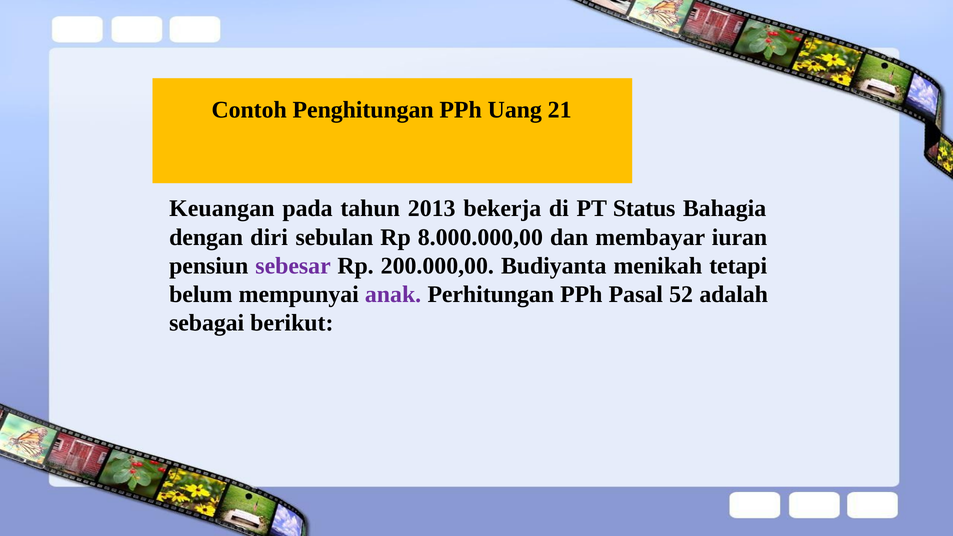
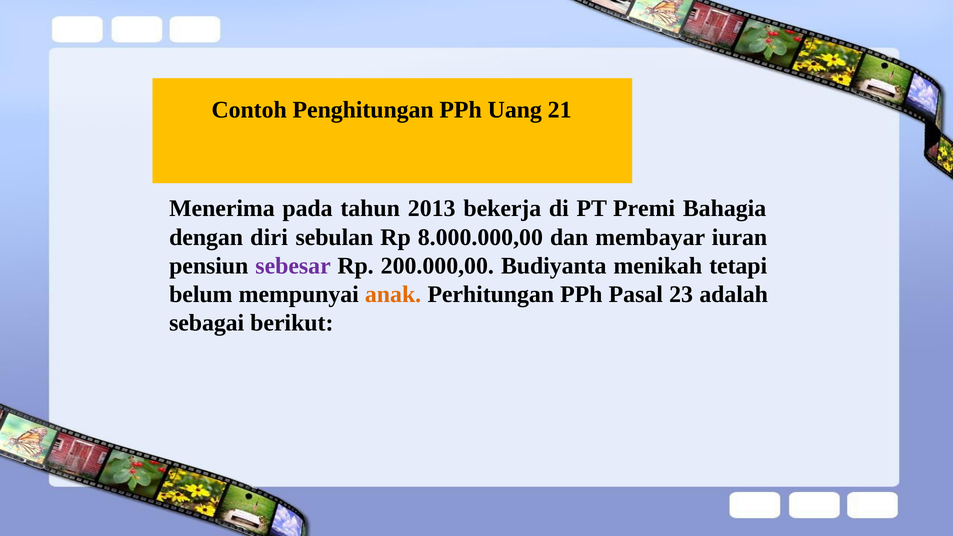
Keuangan: Keuangan -> Menerima (222, 209)
Status: Status -> Premi (644, 209)
anak colour: purple -> orange (393, 294)
52: 52 -> 23 (681, 294)
